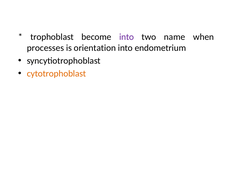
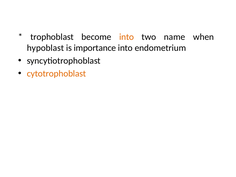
into colour: purple -> orange (127, 37)
processes: processes -> hypoblast (45, 48)
orientation: orientation -> importance (95, 48)
